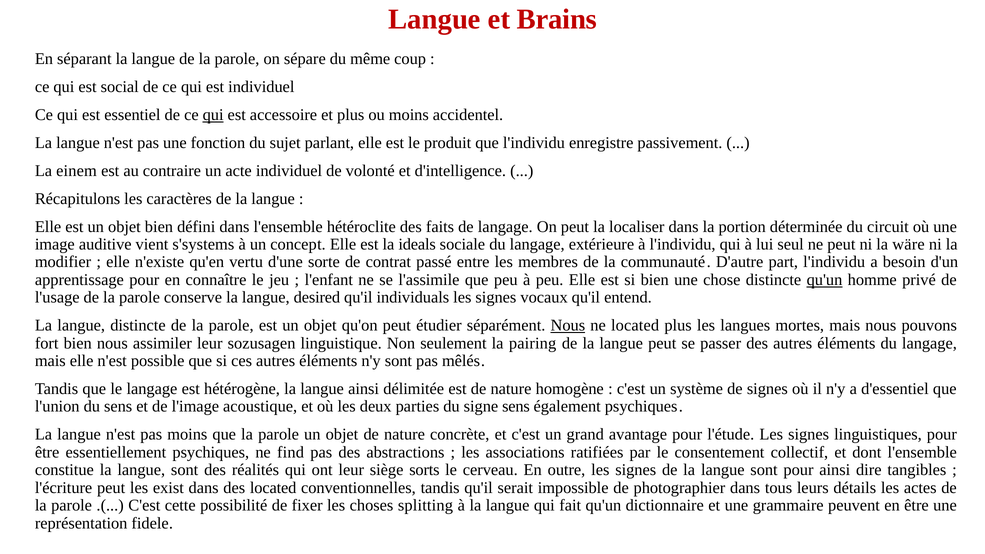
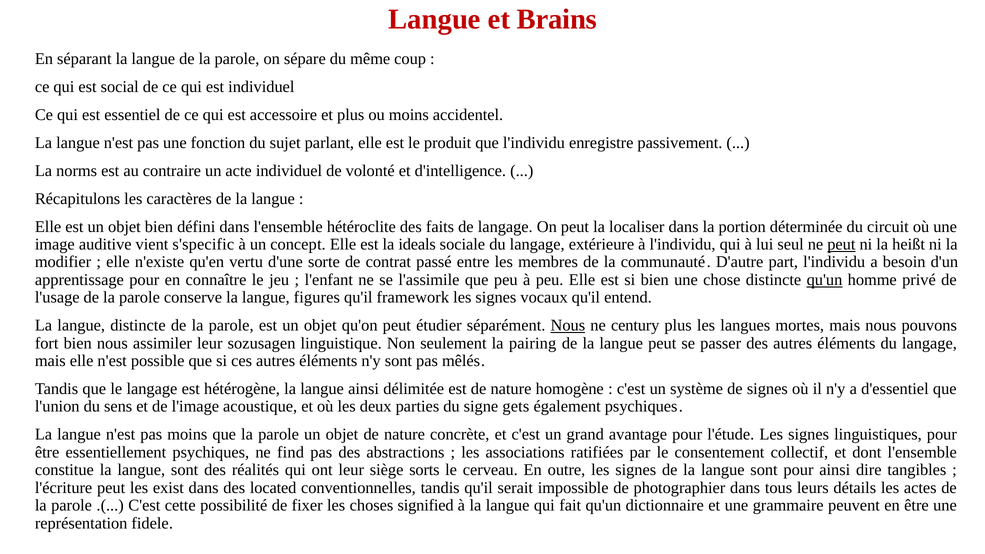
qui underline: present -> none (213, 115)
einem: einem -> norms (77, 171)
s'systems: s'systems -> s'specific (203, 244)
peut underline: none -> present (841, 244)
wäre: wäre -> heißt (909, 244)
desired: desired -> figures (317, 298)
individuals: individuals -> framework (413, 298)
ne located: located -> century (635, 326)
signe sens: sens -> gets (516, 407)
splitting: splitting -> signified (426, 505)
